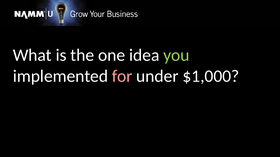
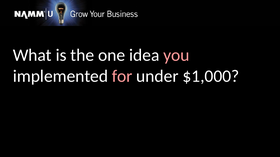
you colour: light green -> pink (176, 55)
